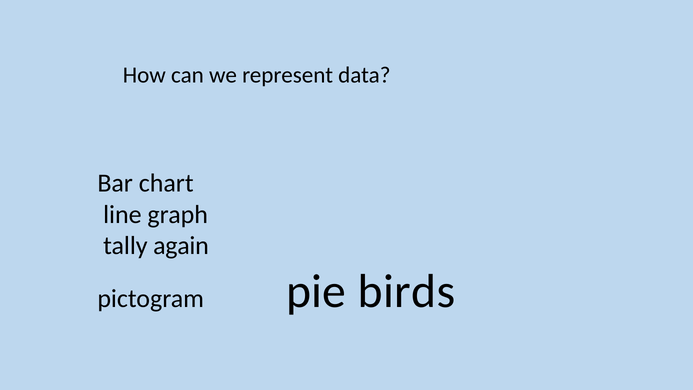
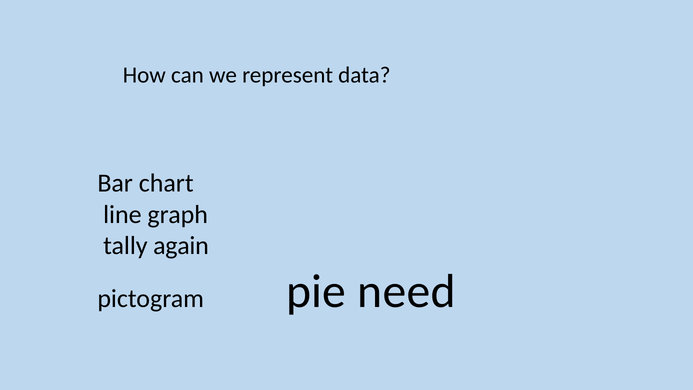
birds: birds -> need (407, 291)
